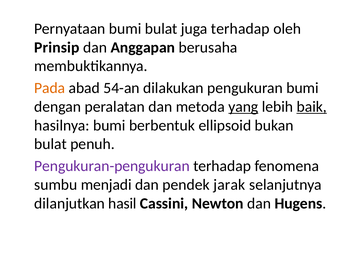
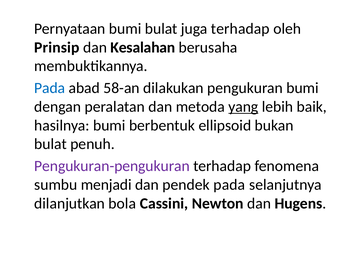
Anggapan: Anggapan -> Kesalahan (143, 47)
Pada colour: orange -> blue (50, 88)
54-an: 54-an -> 58-an (122, 88)
baik underline: present -> none (312, 107)
pendek jarak: jarak -> pada (229, 185)
hasil: hasil -> bola (122, 204)
